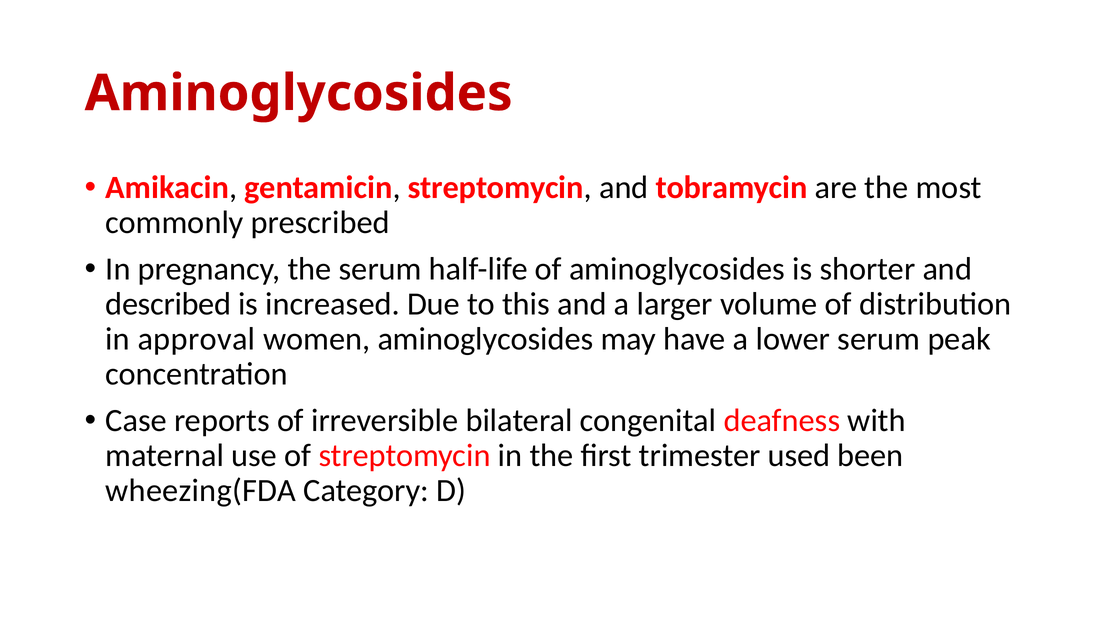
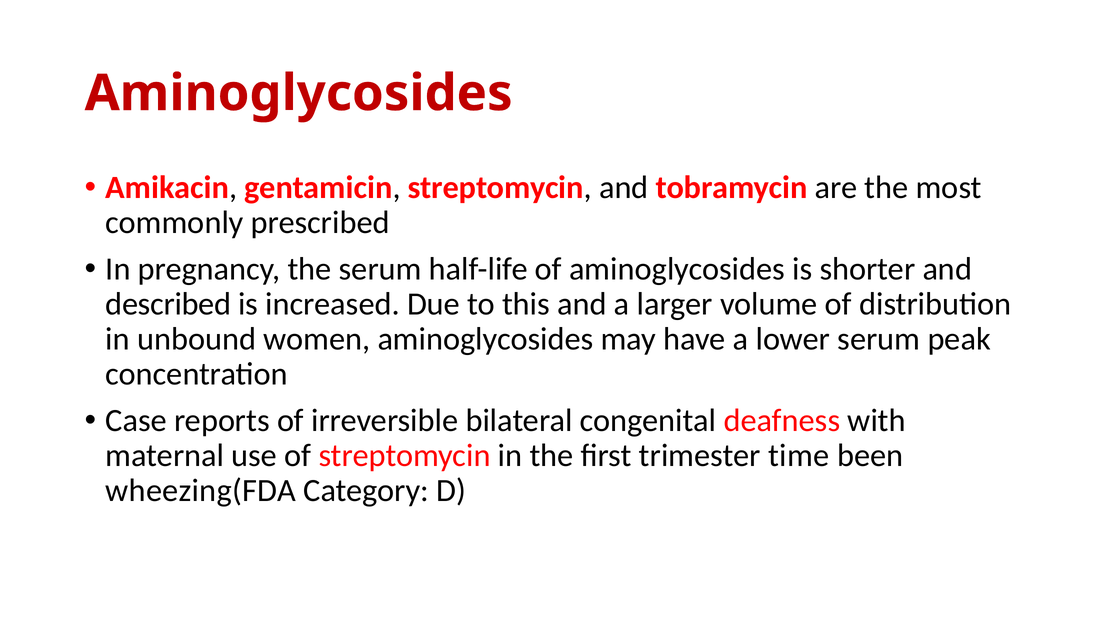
approval: approval -> unbound (197, 339)
used: used -> time (799, 455)
